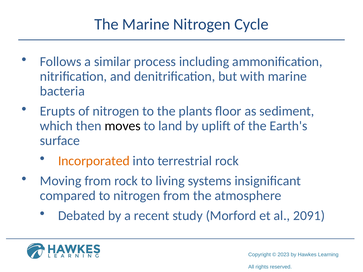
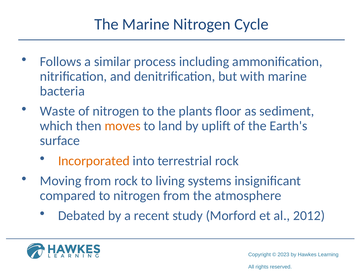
Erupts: Erupts -> Waste (58, 111)
moves colour: black -> orange (123, 126)
2091: 2091 -> 2012 (309, 216)
